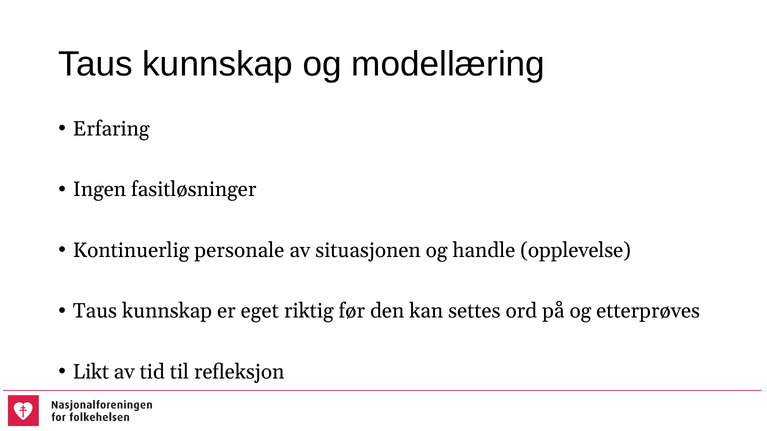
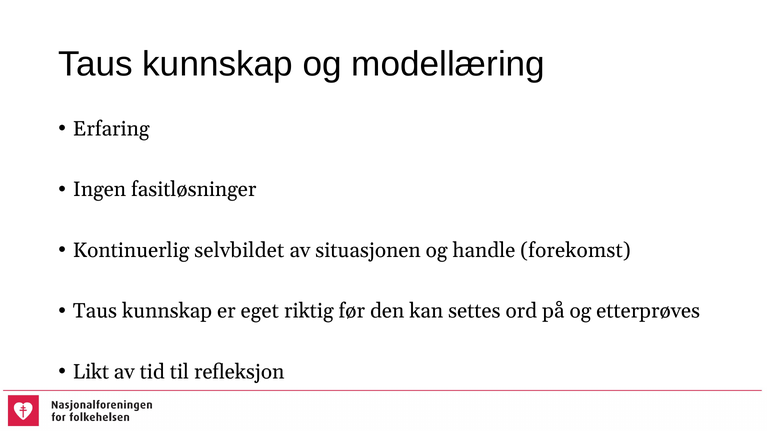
personale: personale -> selvbildet (239, 250)
opplevelse: opplevelse -> forekomst (575, 250)
